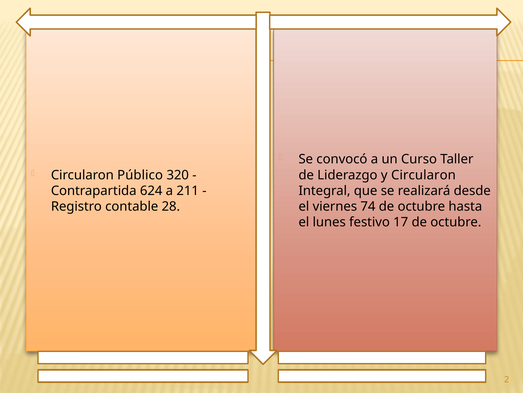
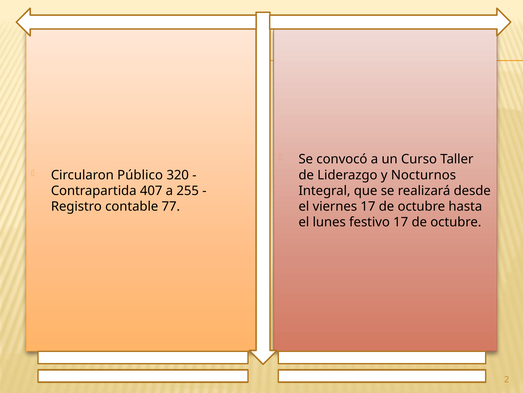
y Circularon: Circularon -> Nocturnos (423, 175)
624: 624 -> 407 (151, 190)
211: 211 -> 255 (188, 190)
28: 28 -> 77 (171, 206)
viernes 74: 74 -> 17 (368, 206)
